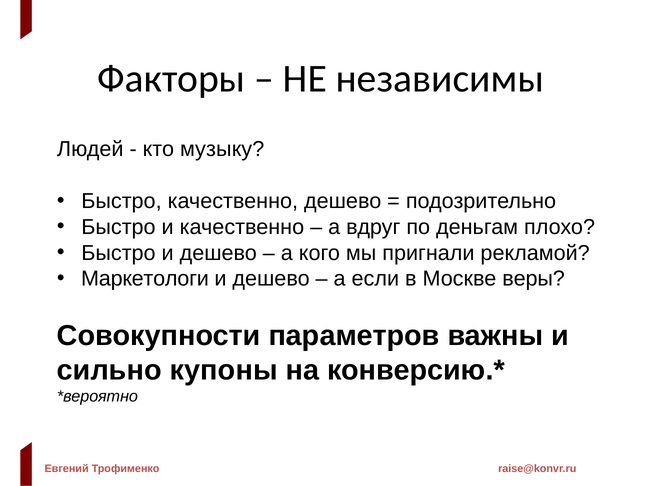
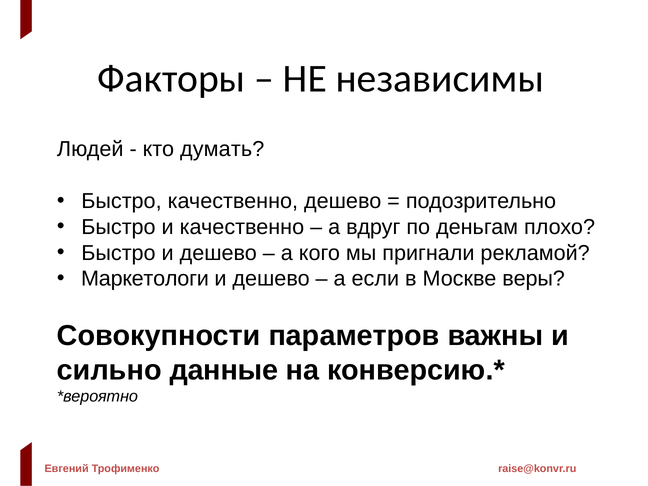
музыку: музыку -> думать (222, 149)
купоны: купоны -> данные (224, 370)
